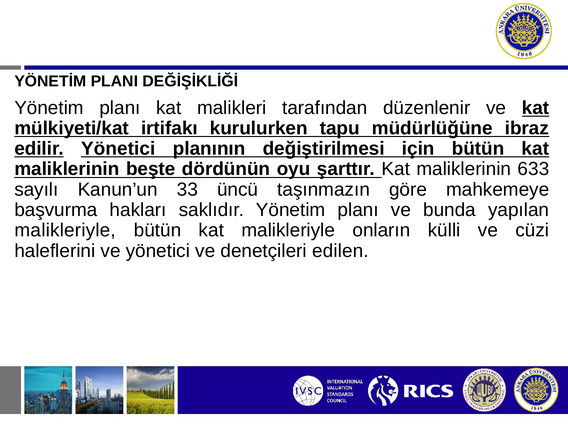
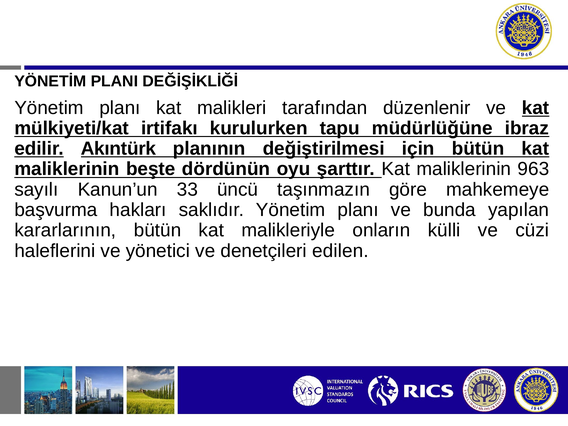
edilir Yönetici: Yönetici -> Akıntürk (118, 149)
633: 633 -> 963 (533, 169)
malikleriyle: malikleriyle -> kararlarının (65, 230)
